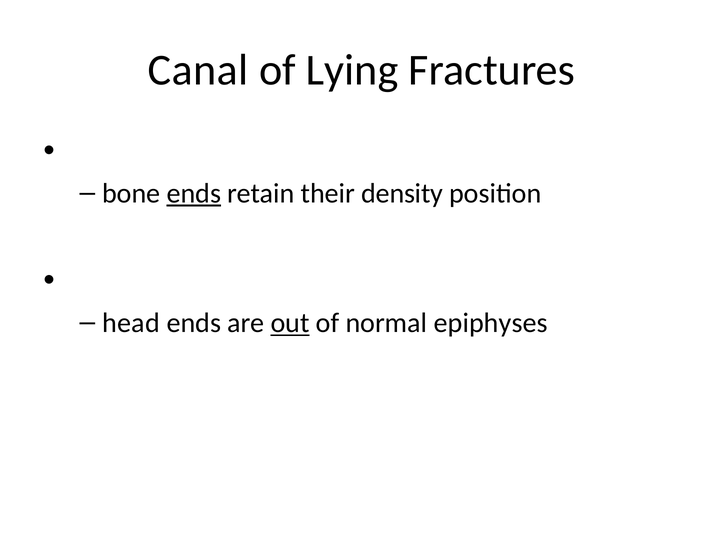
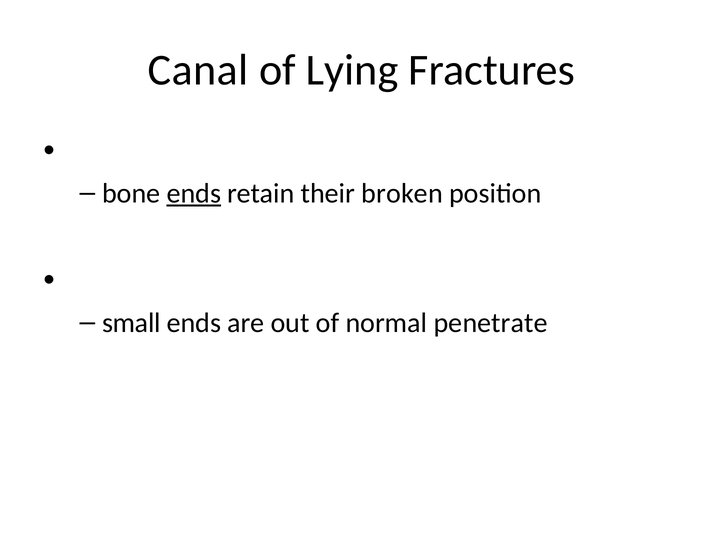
density: density -> broken (402, 193)
head: head -> small (131, 323)
out underline: present -> none (290, 323)
epiphyses: epiphyses -> penetrate (491, 323)
